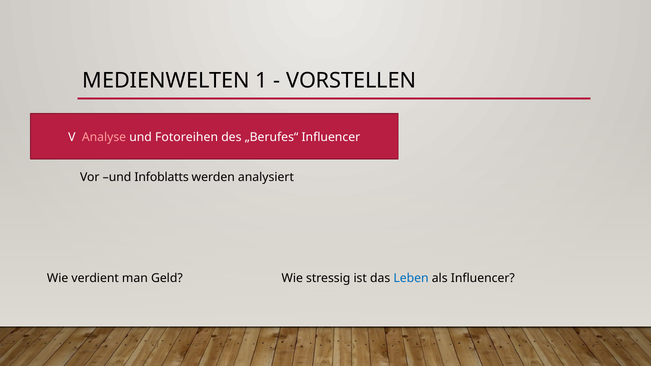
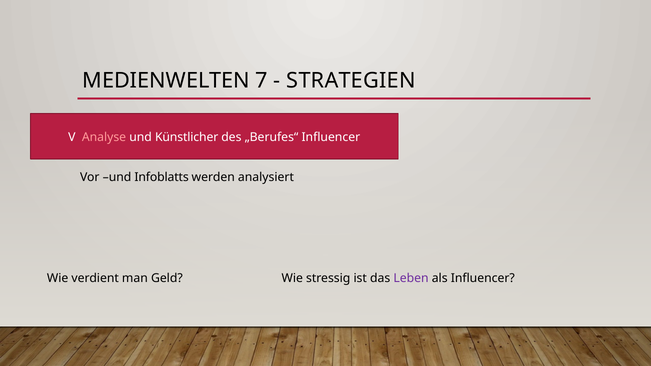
1: 1 -> 7 (262, 80)
VORSTELLEN: VORSTELLEN -> STRATEGIEN (351, 80)
Fotoreihen: Fotoreihen -> Künstlicher (187, 137)
Leben colour: blue -> purple (411, 278)
